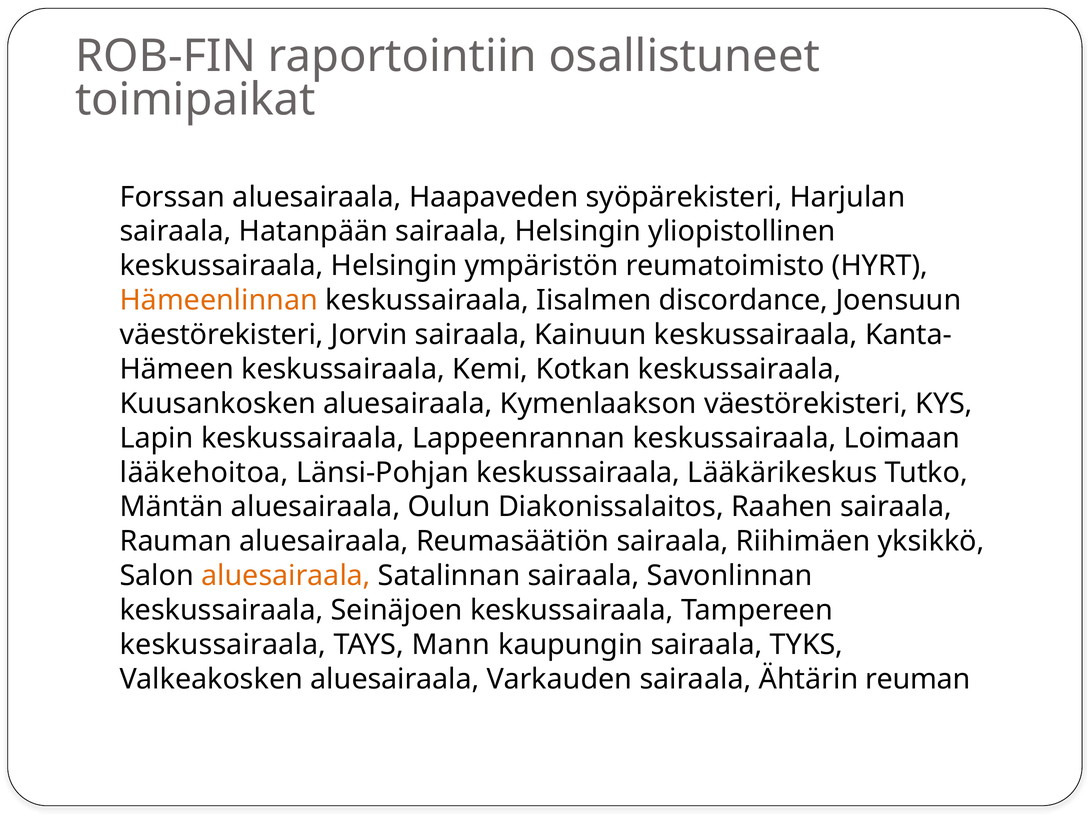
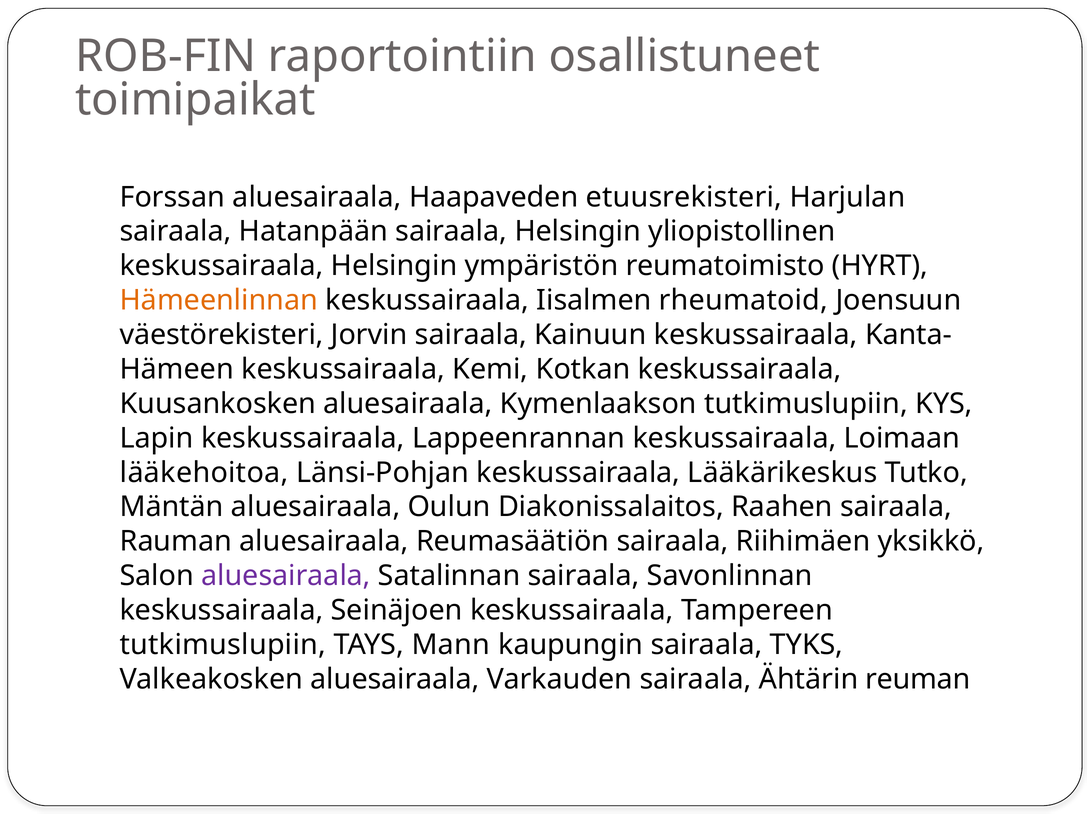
syöpärekisteri: syöpärekisteri -> etuusrekisteri (684, 197)
discordance: discordance -> rheumatoid (743, 301)
Kymenlaakson väestörekisteri: väestörekisteri -> tutkimuslupiin (806, 404)
aluesairaala colour: orange -> purple (286, 576)
keskussairaala: keskussairaala -> tutkimuslupiin (223, 645)
